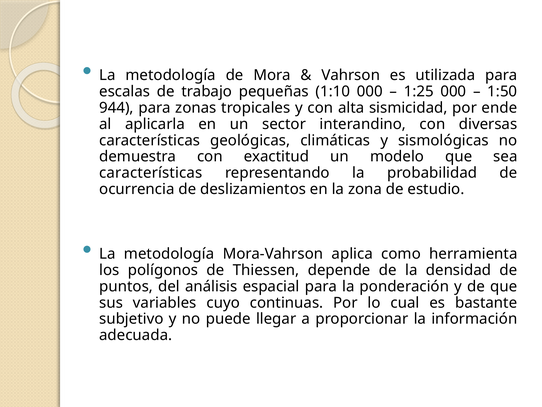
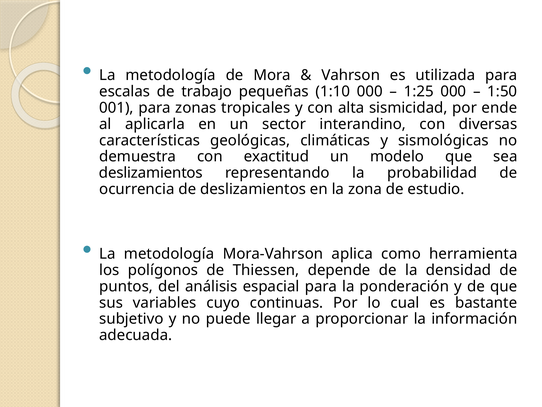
944: 944 -> 001 (116, 108)
características: características -> deslizamientos (151, 173)
